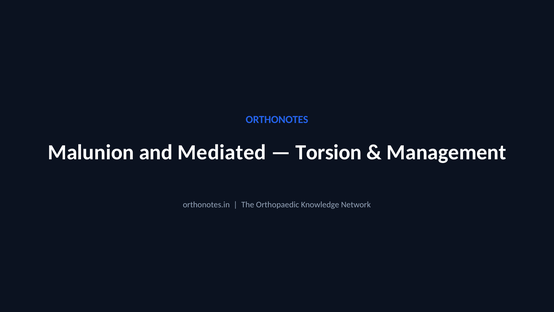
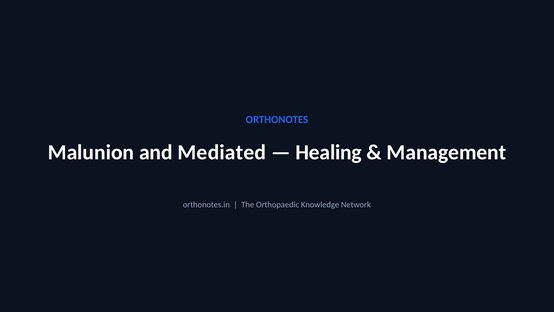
Torsion: Torsion -> Healing (329, 152)
